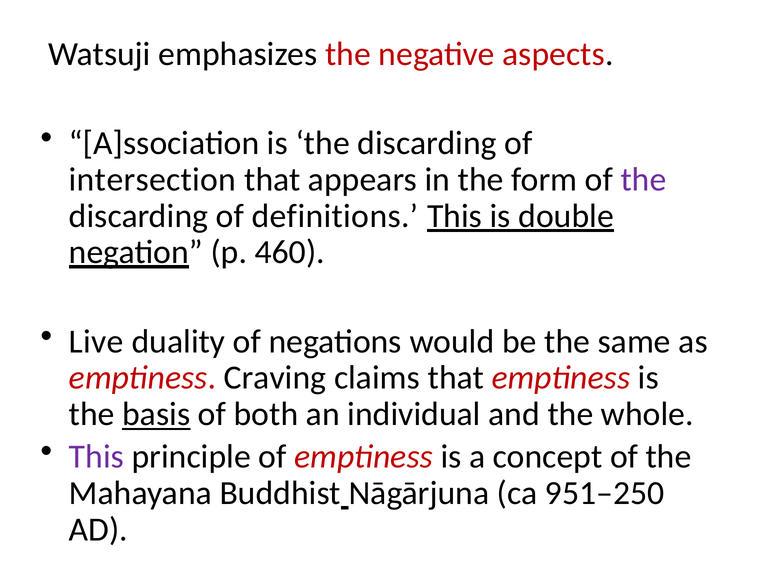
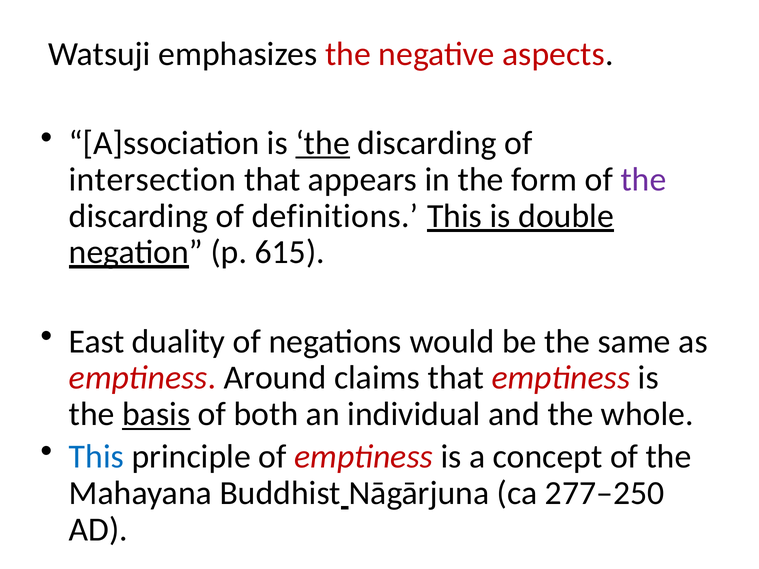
the underline: none -> present (323, 143)
460: 460 -> 615 (290, 252)
Live: Live -> East (97, 342)
Craving: Craving -> Around (275, 378)
This colour: purple -> blue (96, 457)
951–250: 951–250 -> 277–250 (605, 493)
